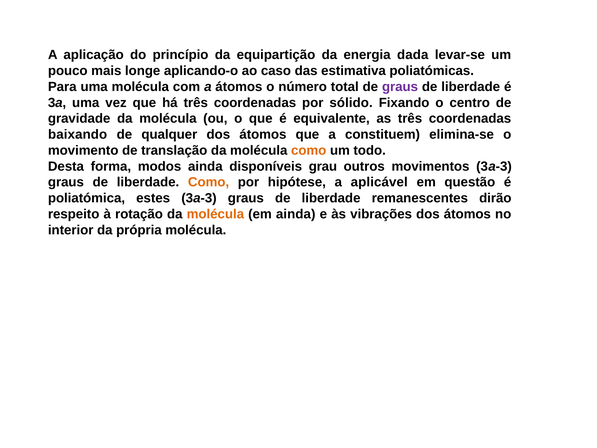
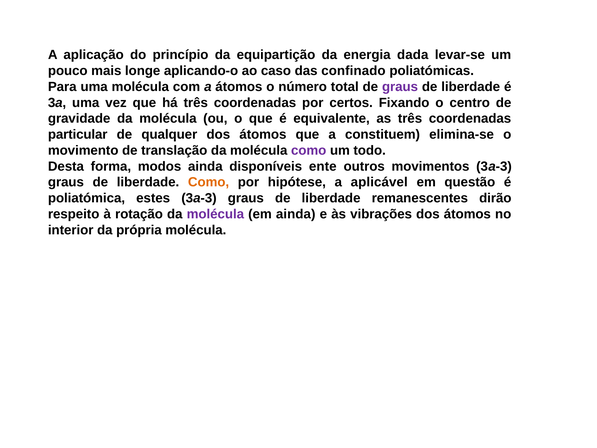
estimativa: estimativa -> confinado (353, 71)
sólido: sólido -> certos (351, 103)
baixando: baixando -> particular (78, 134)
como colour: orange -> purple (309, 150)
grau: grau -> ente (323, 166)
molécula colour: orange -> purple (215, 214)
